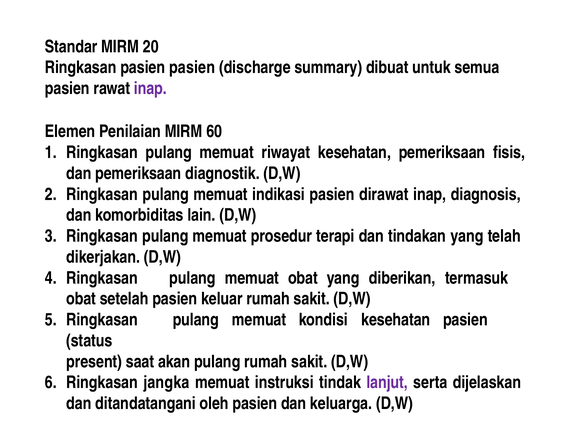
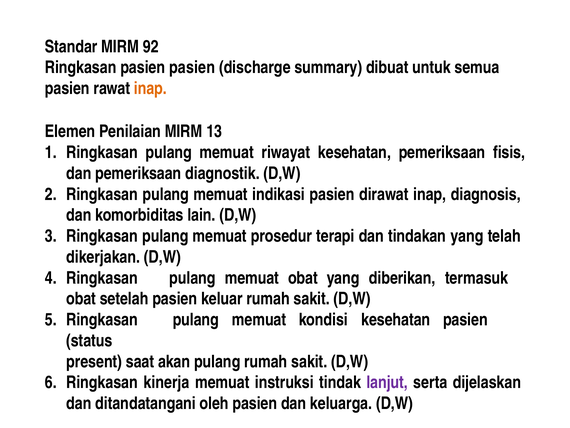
20: 20 -> 92 (151, 47)
inap colour: purple -> orange (150, 88)
60: 60 -> 13 (214, 131)
jangka: jangka -> kinerja (166, 382)
